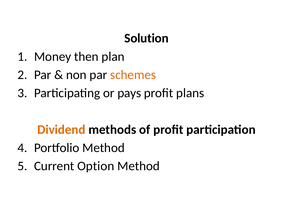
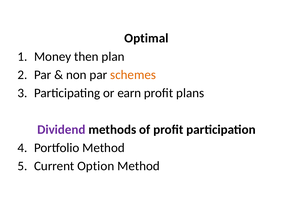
Solution: Solution -> Optimal (146, 38)
pays: pays -> earn (129, 93)
Dividend colour: orange -> purple (61, 129)
